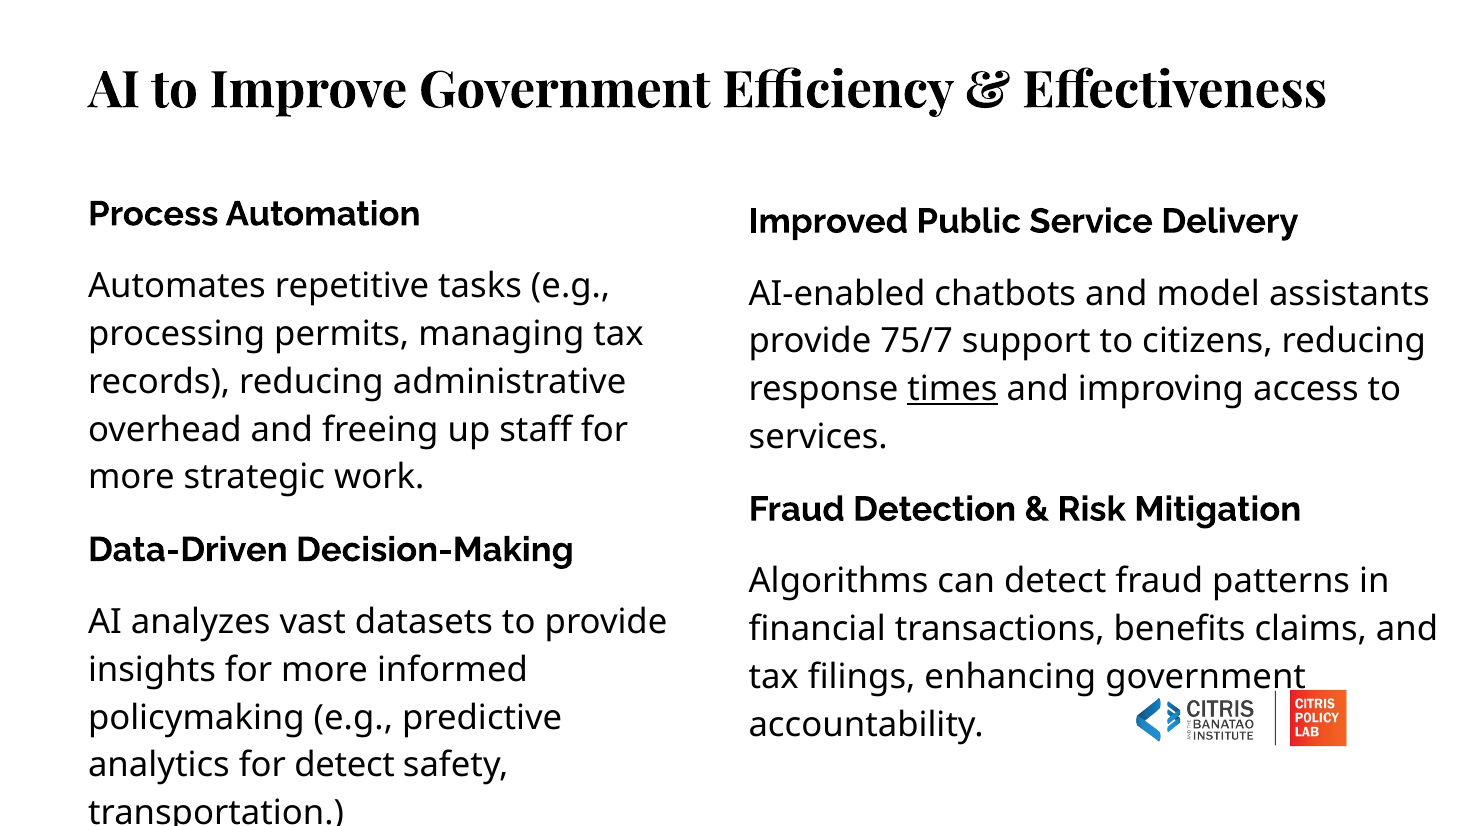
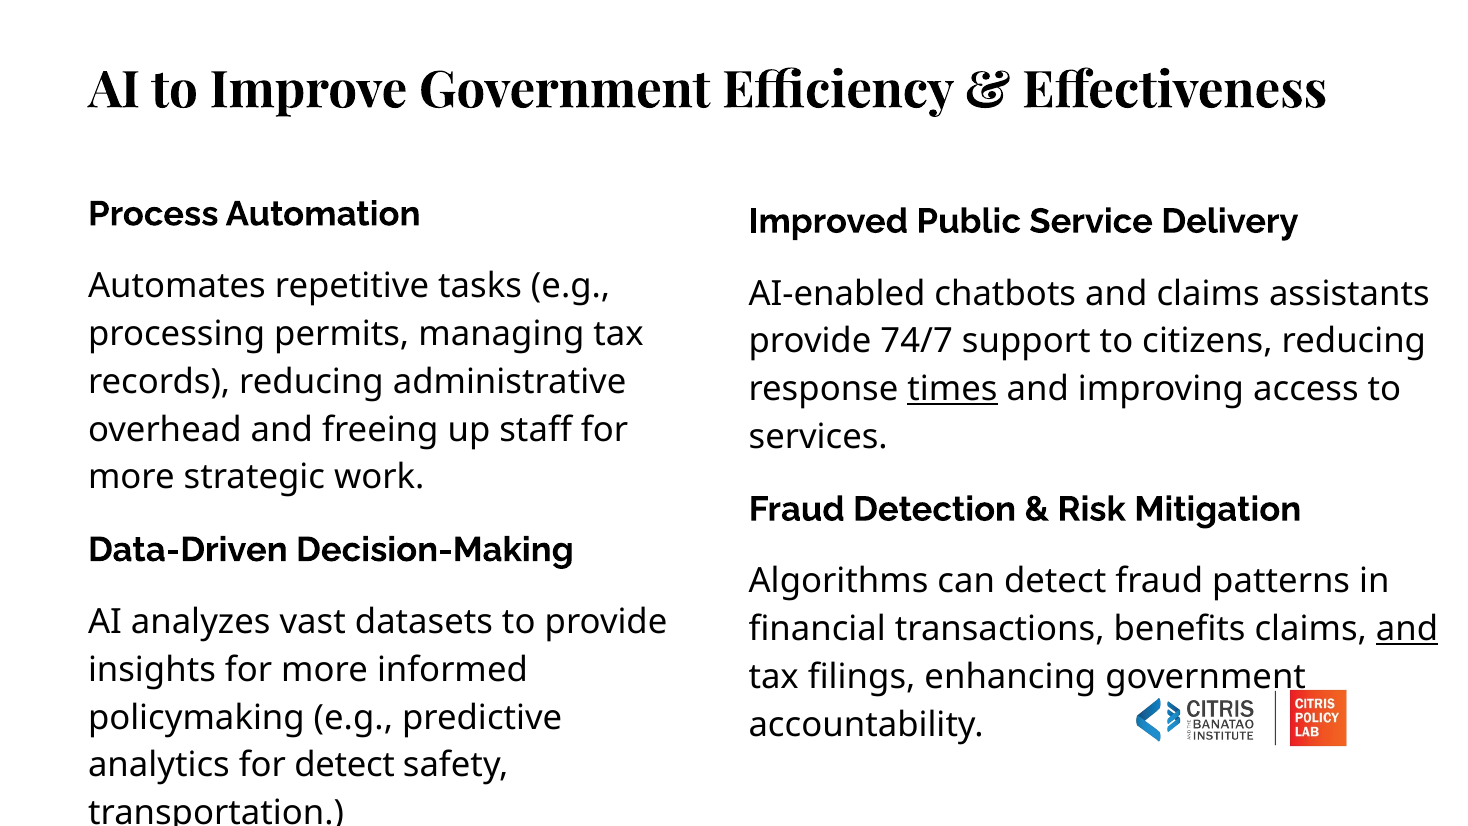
and model: model -> claims (1208, 293)
75/7: 75/7 -> 74/7 (917, 341)
and underline: none -> present (1407, 629)
